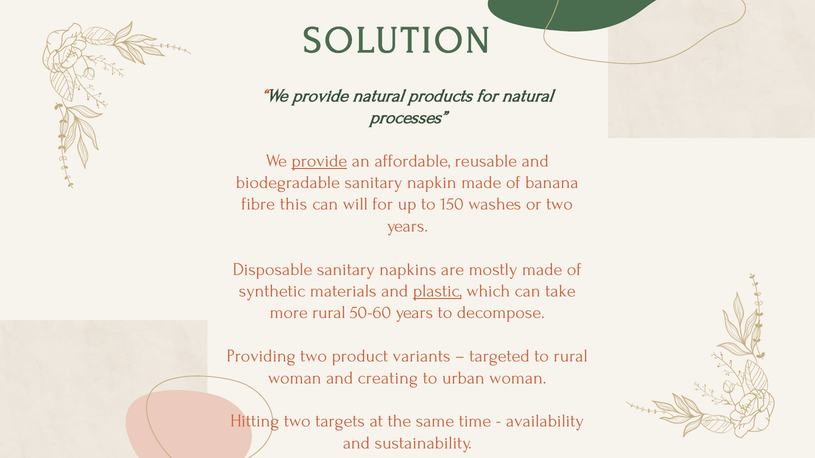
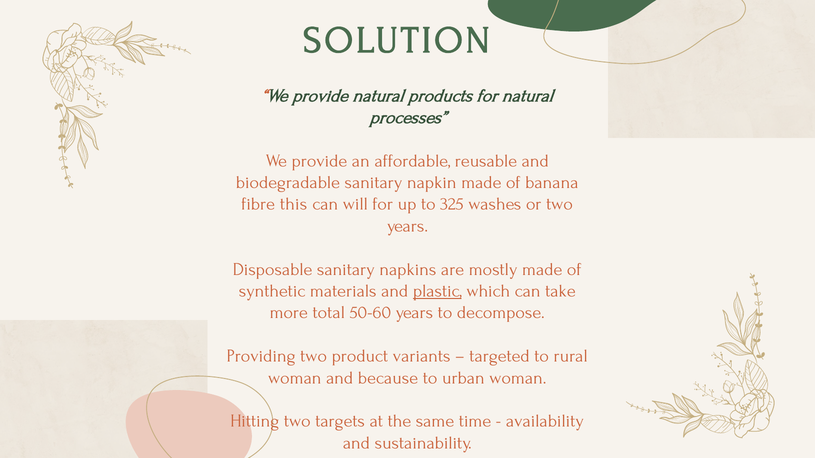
provide underline: present -> none (319, 161)
150: 150 -> 325 (452, 204)
more rural: rural -> total (329, 313)
creating: creating -> because (388, 378)
